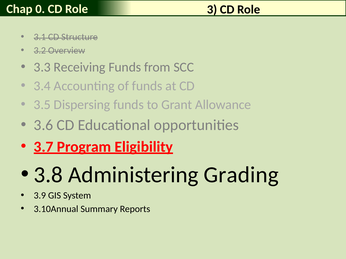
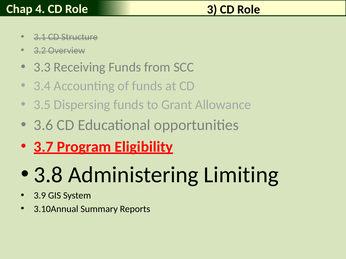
0: 0 -> 4 (40, 9)
Grading: Grading -> Limiting (241, 175)
